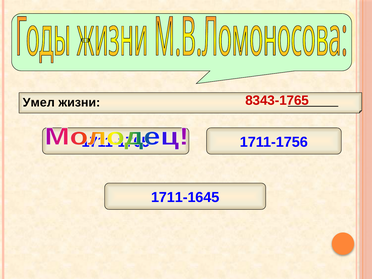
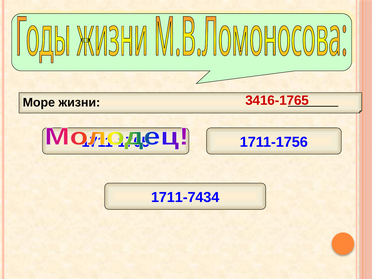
8343-1765: 8343-1765 -> 3416-1765 (277, 101)
Умел: Умел -> Море (39, 102)
1711-1645: 1711-1645 -> 1711-7434 (185, 197)
